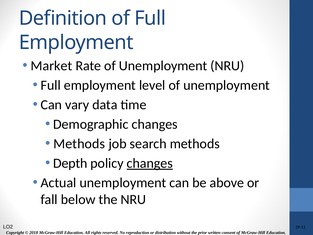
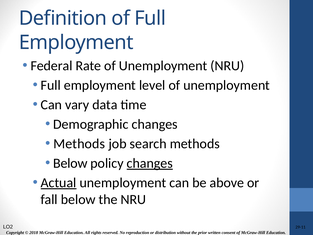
Market: Market -> Federal (51, 66)
Depth: Depth -> Below (70, 163)
Actual underline: none -> present (59, 183)
